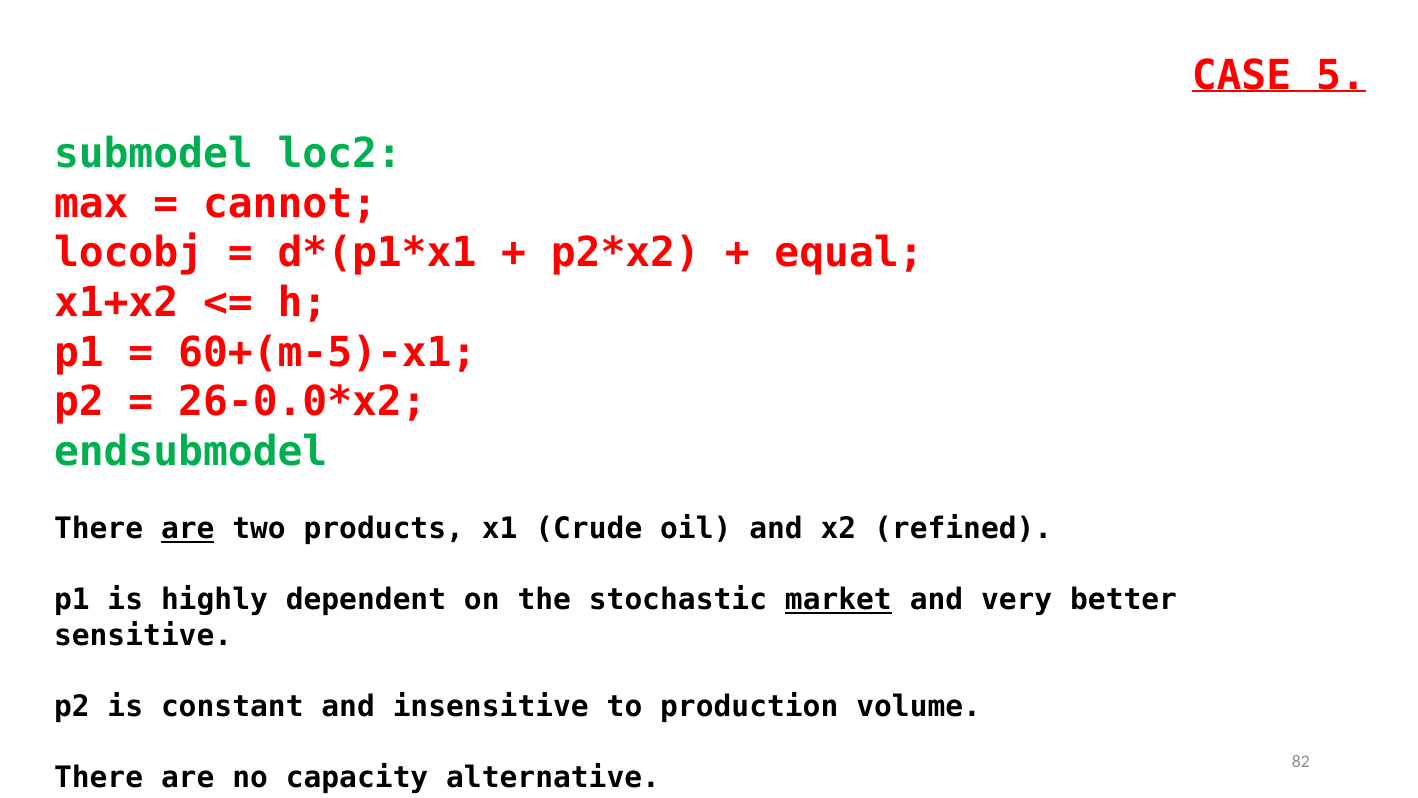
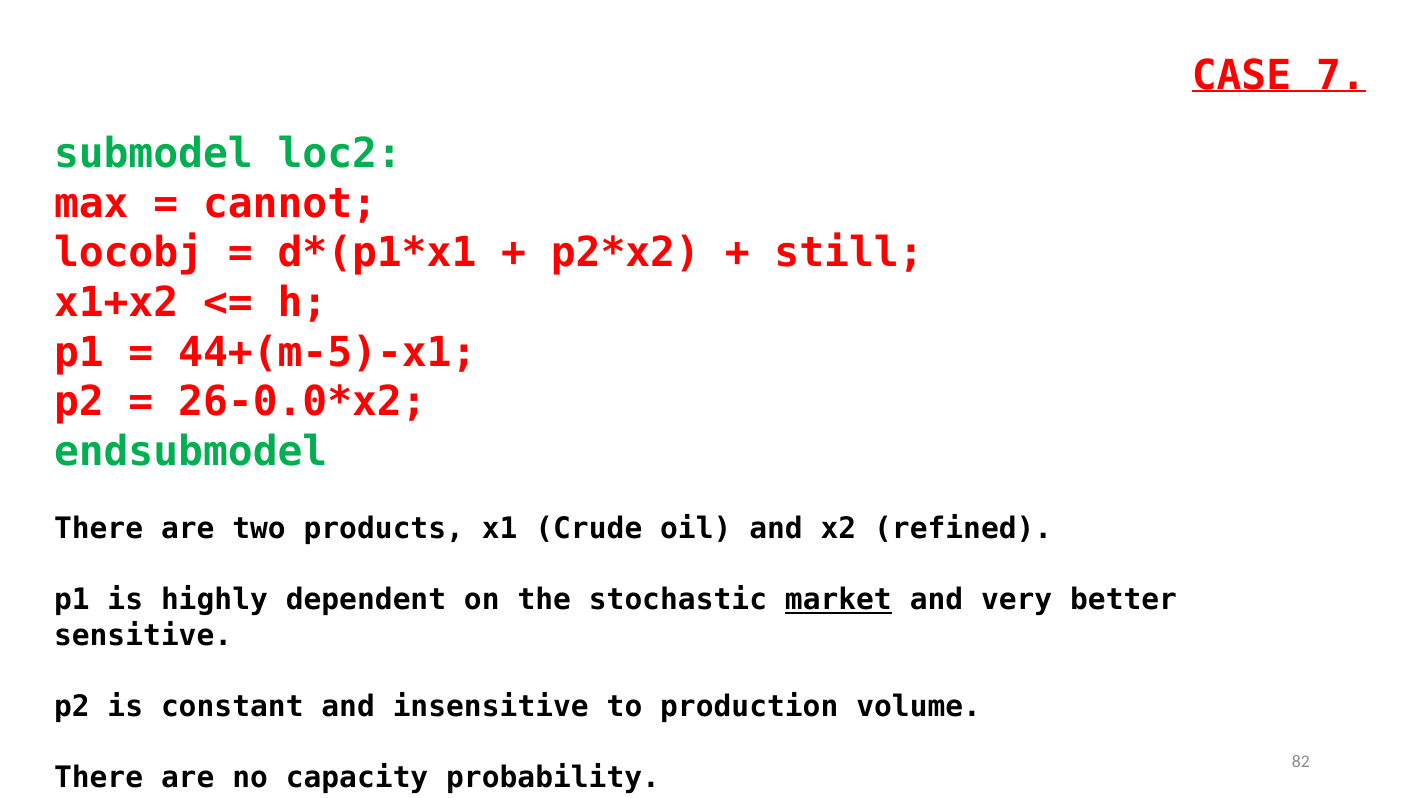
5: 5 -> 7 (1341, 76)
equal: equal -> still (849, 253)
60+(m-5)-x1: 60+(m-5)-x1 -> 44+(m-5)-x1 (327, 352)
are underline: present -> none (188, 529)
alternative: alternative -> probability (553, 777)
